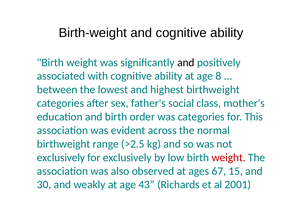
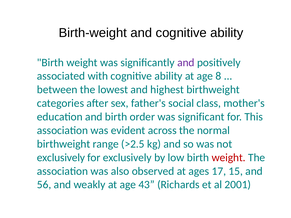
and colour: black -> purple (186, 63)
was categories: categories -> significant (201, 117)
67: 67 -> 17 (219, 171)
30: 30 -> 56 (44, 185)
